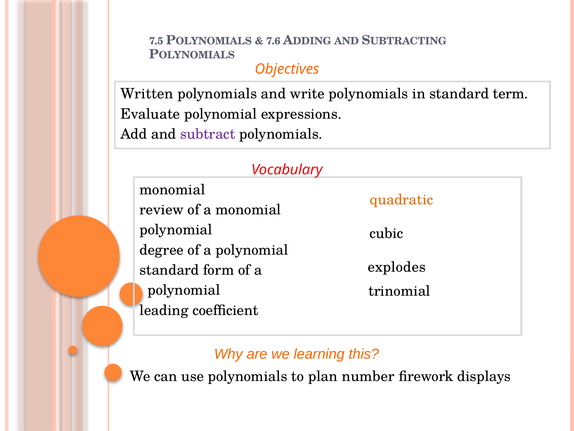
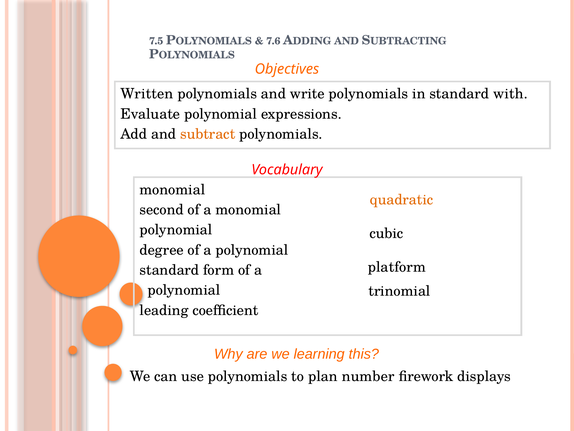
term: term -> with (511, 94)
subtract colour: purple -> orange (208, 134)
review: review -> second (162, 210)
explodes: explodes -> platform (397, 267)
